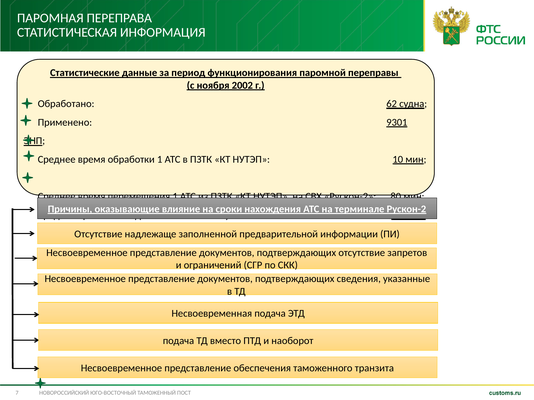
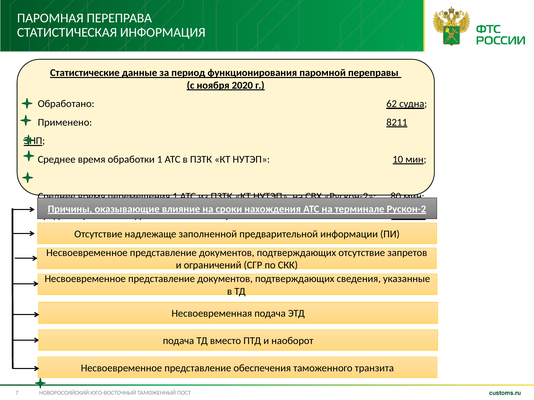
2002: 2002 -> 2020 (242, 85)
9301: 9301 -> 8211 (397, 122)
